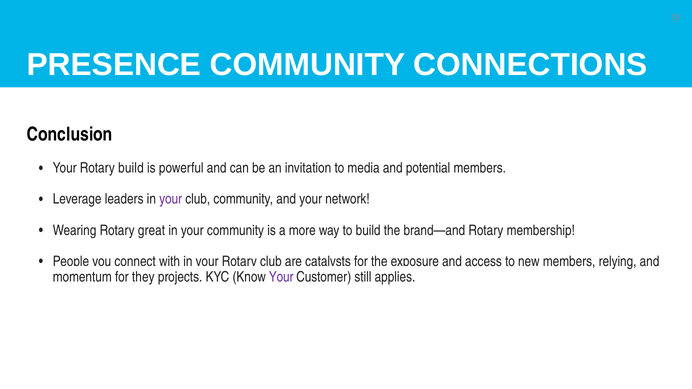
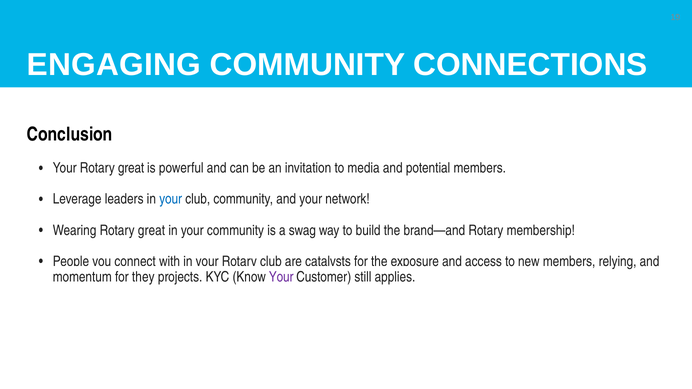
PRESENCE: PRESENCE -> ENGAGING (114, 65)
Your Rotary build: build -> great (131, 168)
your colour: purple -> blue (171, 199)
more: more -> swag (302, 230)
